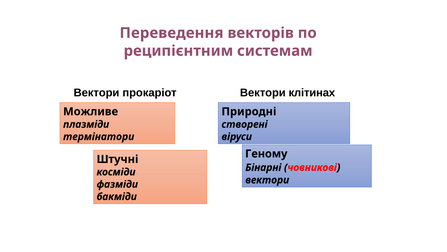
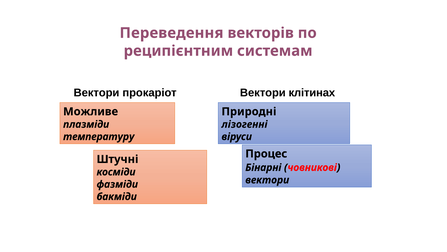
створені: створені -> лізогенні (244, 124)
термінатори: термінатори -> температуру (99, 136)
Геному: Геному -> Процес (266, 153)
